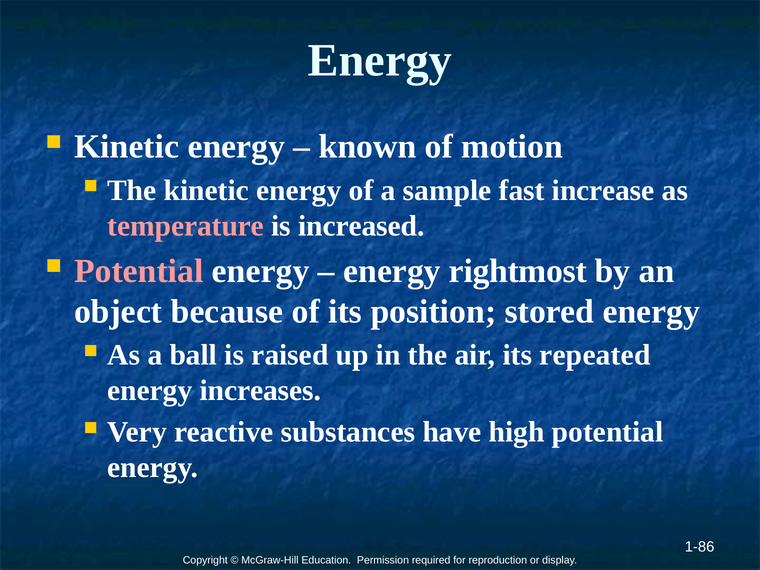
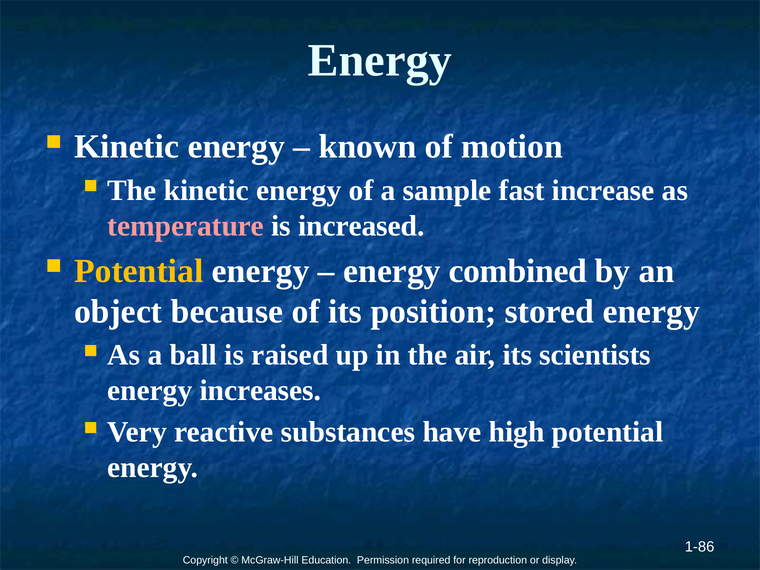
Potential colour: pink -> yellow (139, 271)
rightmost: rightmost -> combined (518, 271)
repeated: repeated -> scientists (595, 355)
